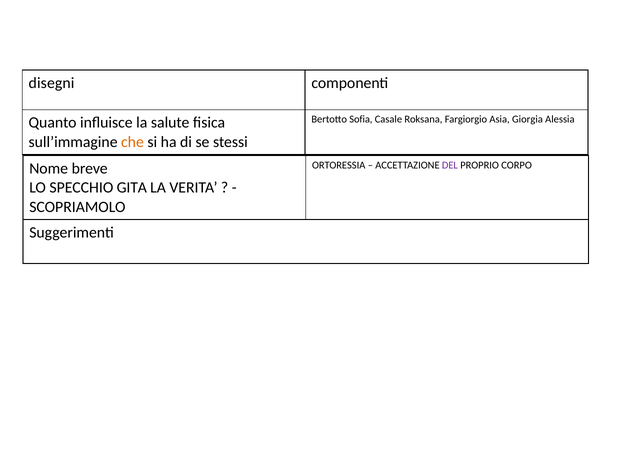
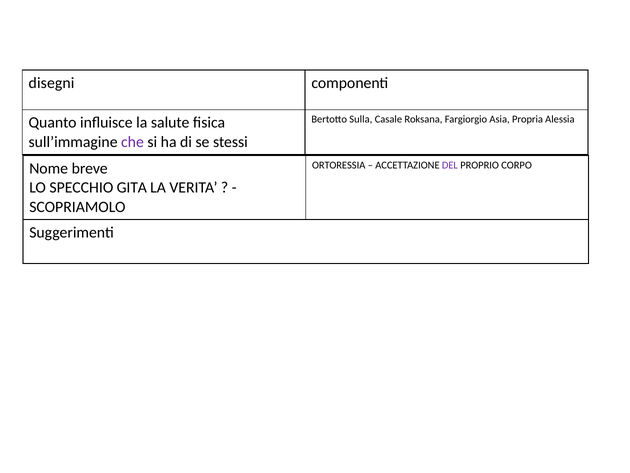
Sofia: Sofia -> Sulla (361, 119)
Giorgia: Giorgia -> Propria (528, 119)
che colour: orange -> purple (132, 142)
